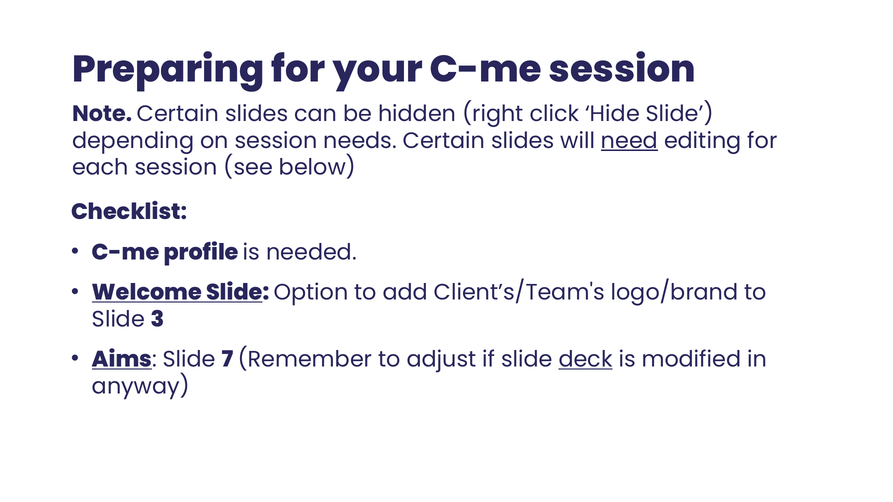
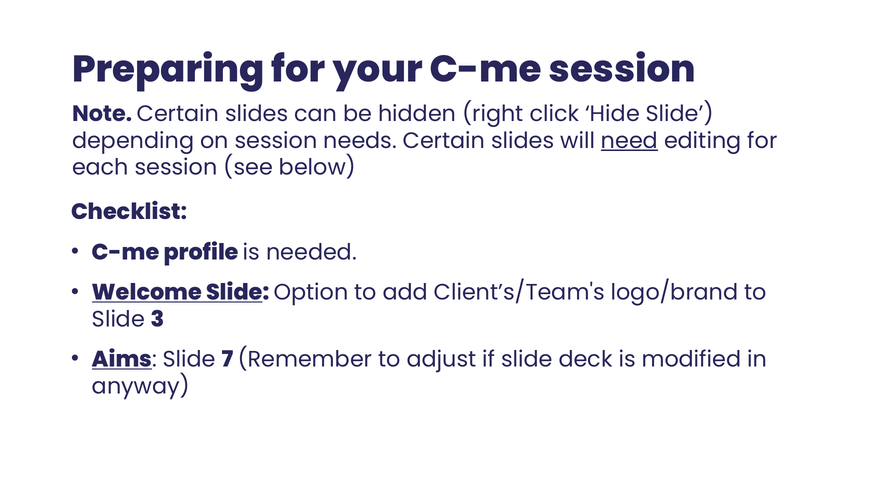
deck underline: present -> none (586, 360)
